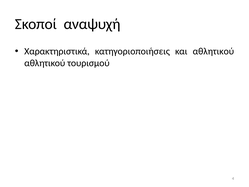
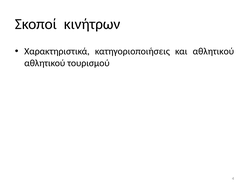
αναψυχή: αναψυχή -> κινήτρων (92, 24)
